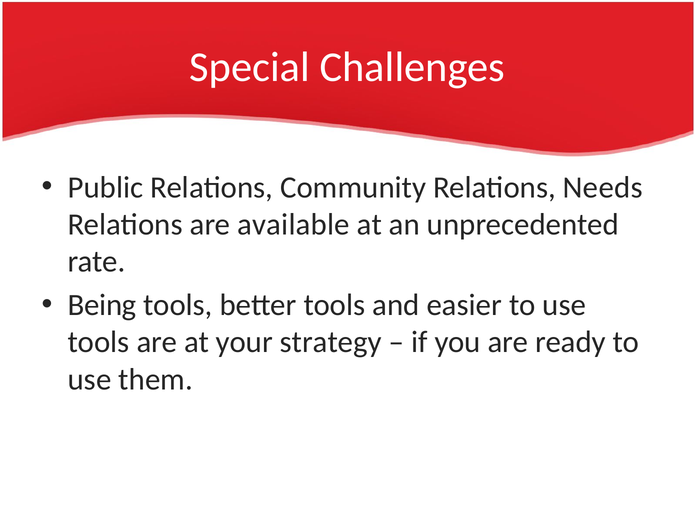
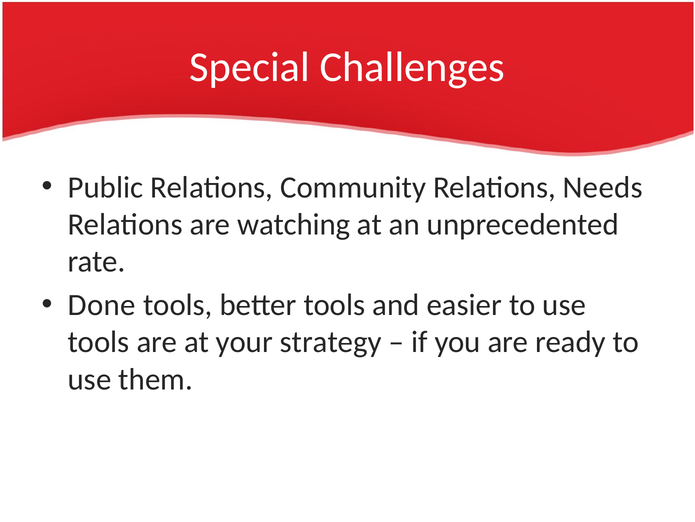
available: available -> watching (294, 224)
Being: Being -> Done (102, 305)
